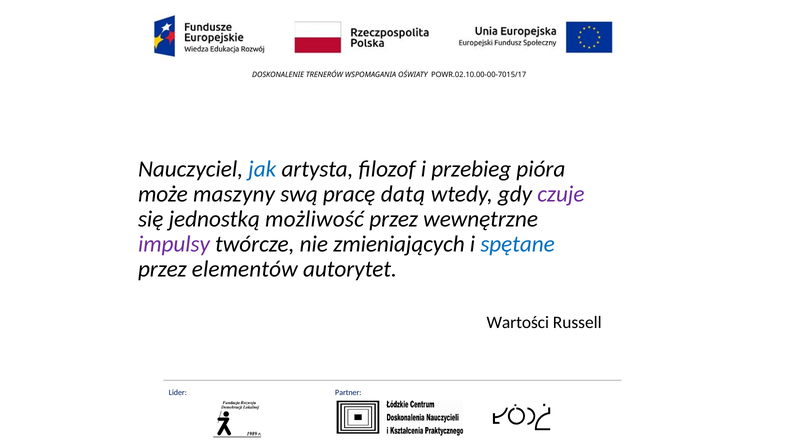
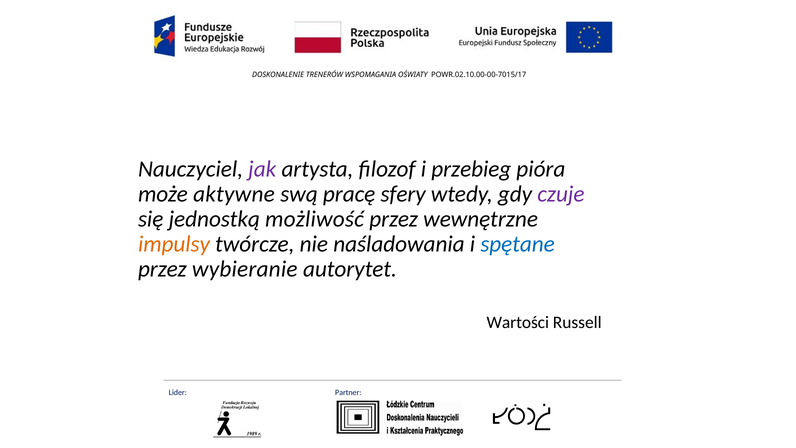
jak colour: blue -> purple (262, 169)
maszyny: maszyny -> aktywne (234, 194)
datą: datą -> sfery (403, 194)
impulsy colour: purple -> orange (174, 244)
zmieniających: zmieniających -> naśladowania (399, 244)
elementów: elementów -> wybieranie (245, 269)
